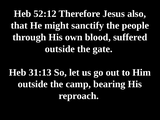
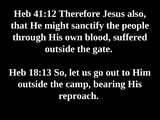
52:12: 52:12 -> 41:12 (45, 14)
31:13: 31:13 -> 18:13 (40, 72)
